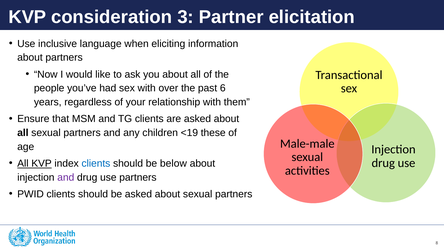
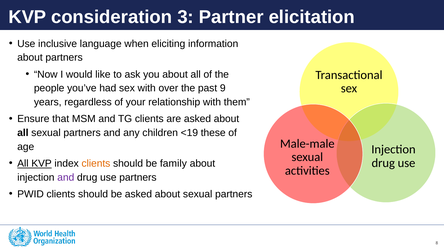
6: 6 -> 9 (223, 88)
clients colour: blue -> orange (96, 163)
below: below -> family (173, 163)
